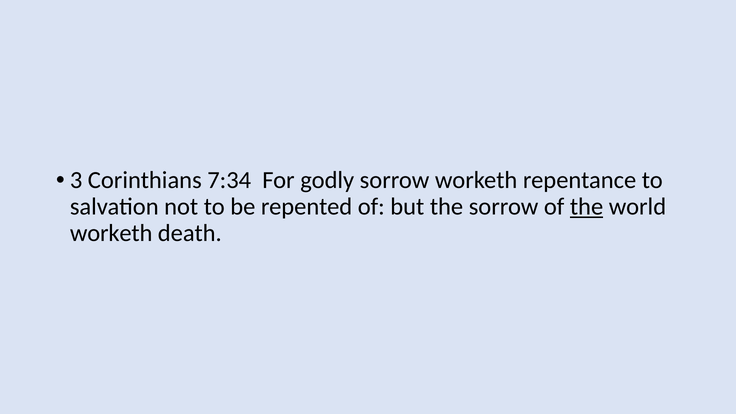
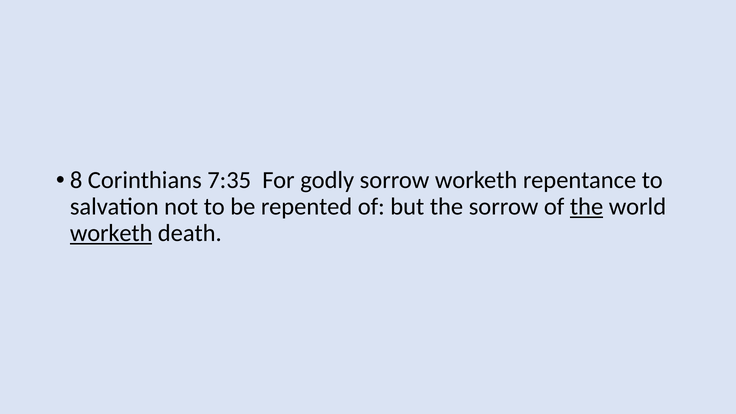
3: 3 -> 8 (76, 180)
7:34: 7:34 -> 7:35 (229, 180)
worketh underline: none -> present (111, 233)
